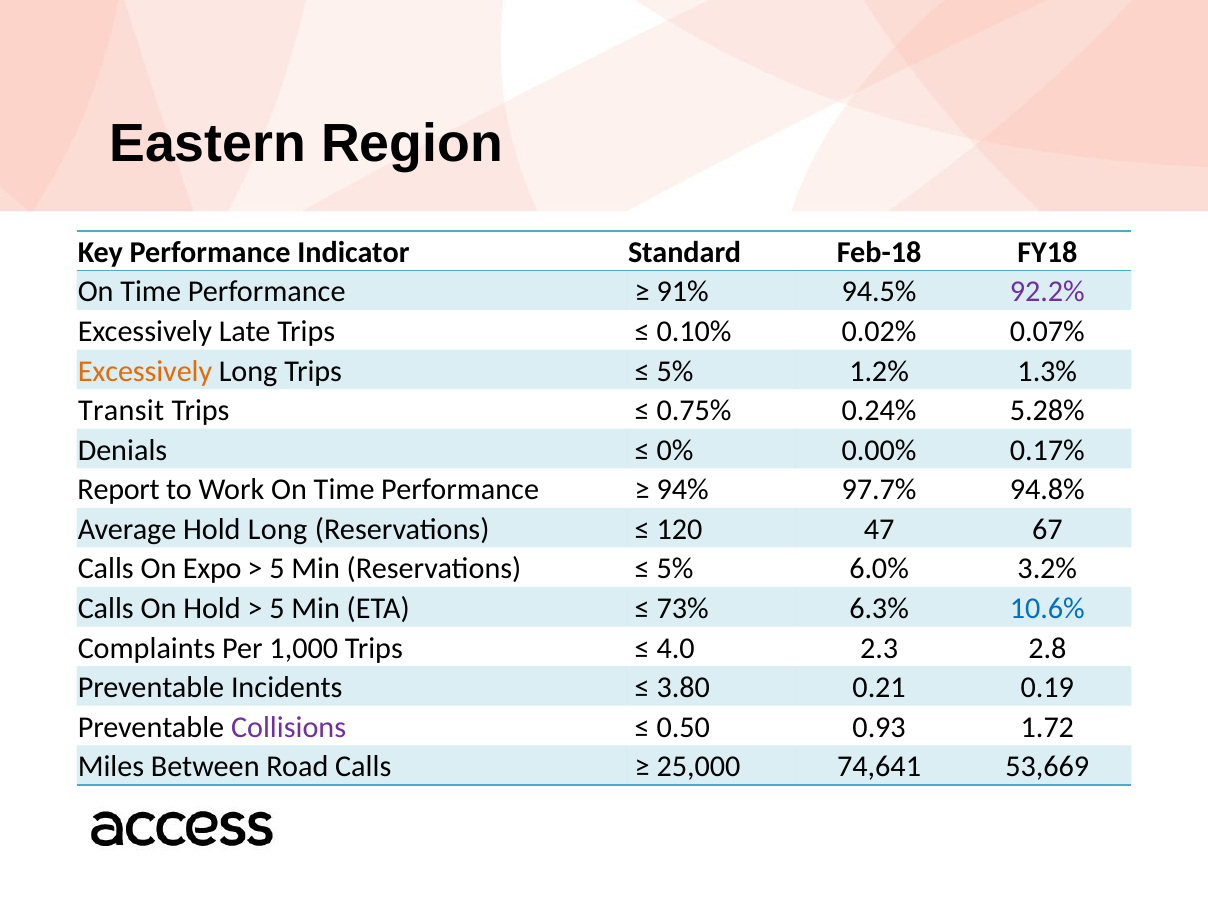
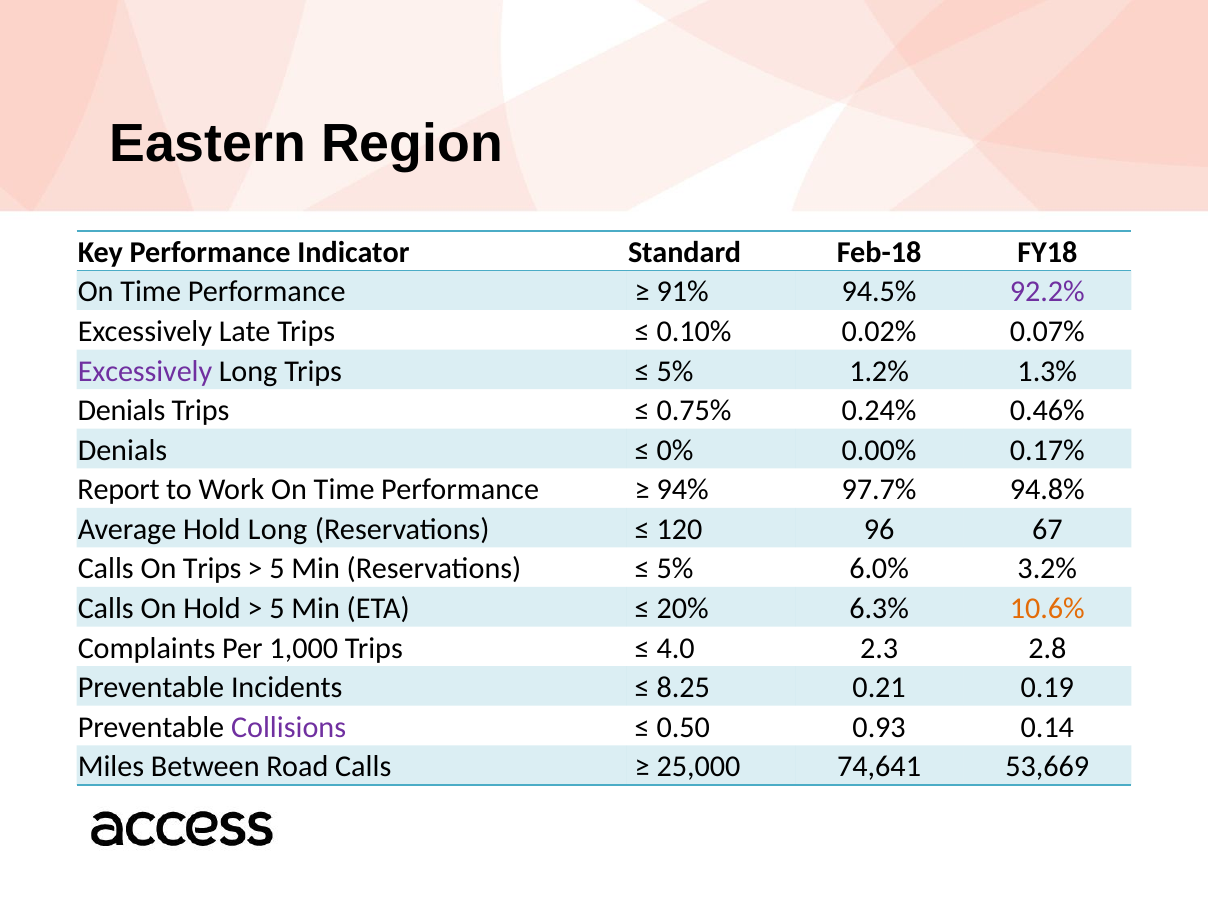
Excessively colour: orange -> purple (145, 371)
Transit: Transit -> Denials (121, 411)
5.28%: 5.28% -> 0.46% (1047, 411)
47: 47 -> 96 (879, 529)
On Expo: Expo -> Trips (212, 569)
73%: 73% -> 20% (683, 608)
10.6% colour: blue -> orange (1047, 608)
3.80: 3.80 -> 8.25 (683, 688)
1.72: 1.72 -> 0.14 (1047, 727)
